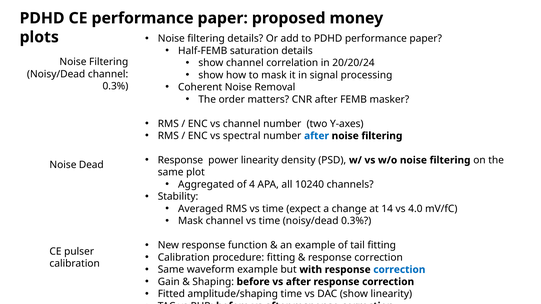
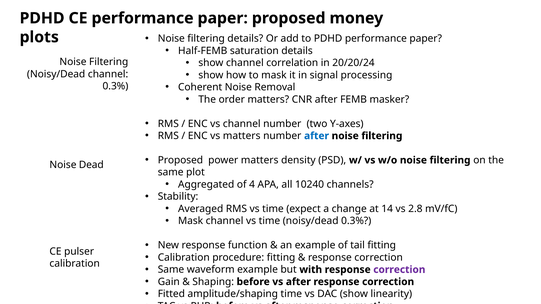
vs spectral: spectral -> matters (242, 136)
Response: Response -> Proposed (180, 160)
power linearity: linearity -> matters (260, 160)
4.0: 4.0 -> 2.8 (415, 209)
correction colour: blue -> purple (399, 270)
